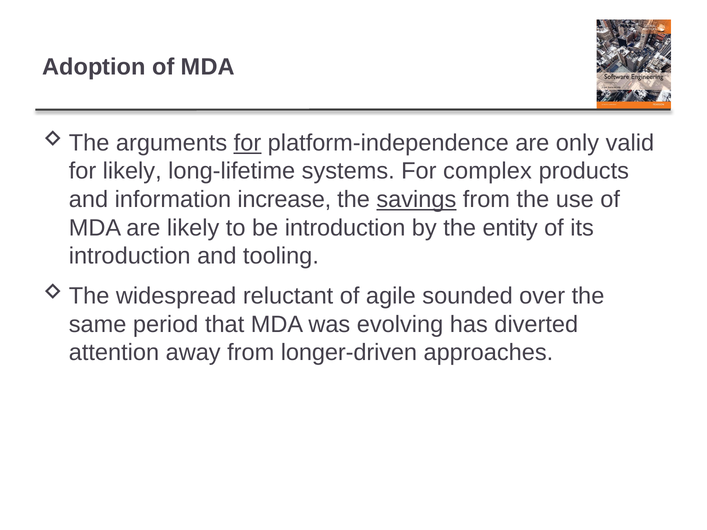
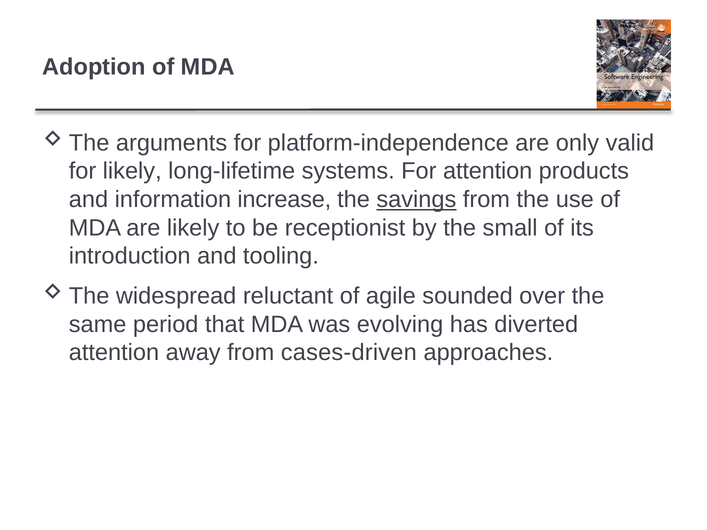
for underline: present -> none (247, 143)
For complex: complex -> attention (488, 171)
be introduction: introduction -> receptionist (345, 228)
entity: entity -> small (510, 228)
longer-driven: longer-driven -> cases-driven (349, 353)
